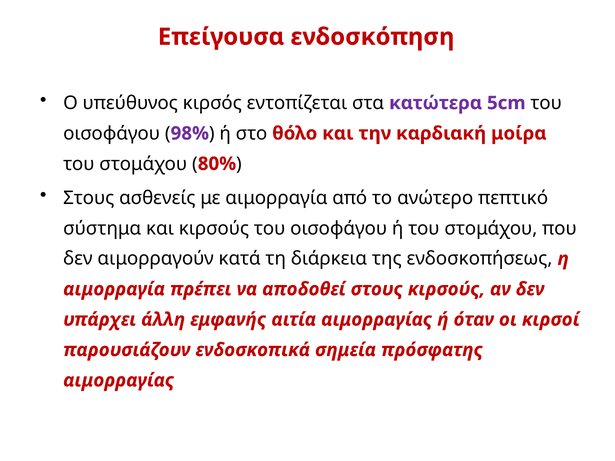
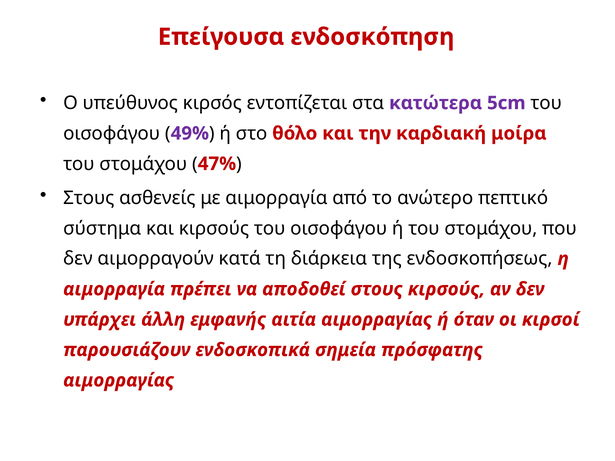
98%: 98% -> 49% (190, 133)
80%: 80% -> 47% (217, 164)
